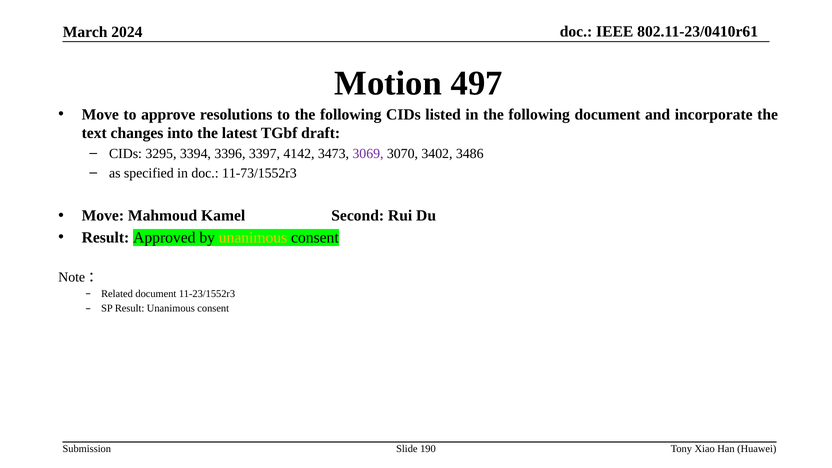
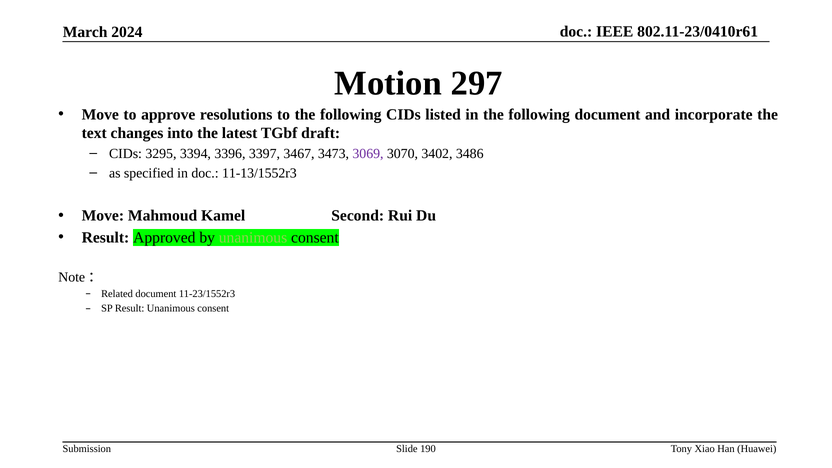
497: 497 -> 297 (477, 84)
4142: 4142 -> 3467 (299, 154)
11-73/1552r3: 11-73/1552r3 -> 11-13/1552r3 (259, 173)
unanimous colour: yellow -> light green (253, 238)
